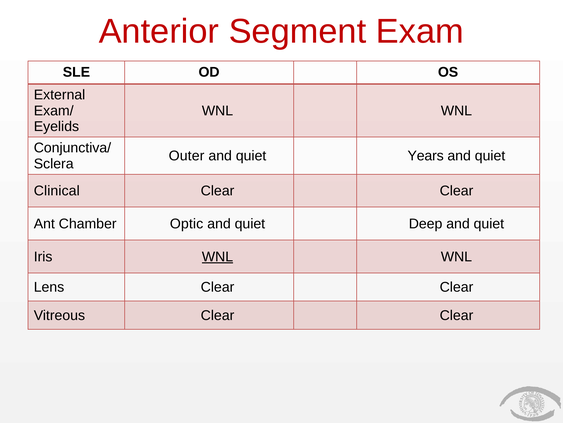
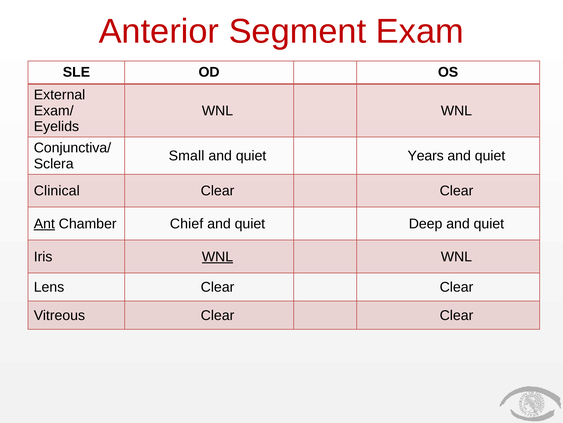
Outer: Outer -> Small (187, 156)
Ant underline: none -> present (44, 223)
Optic: Optic -> Chief (187, 223)
